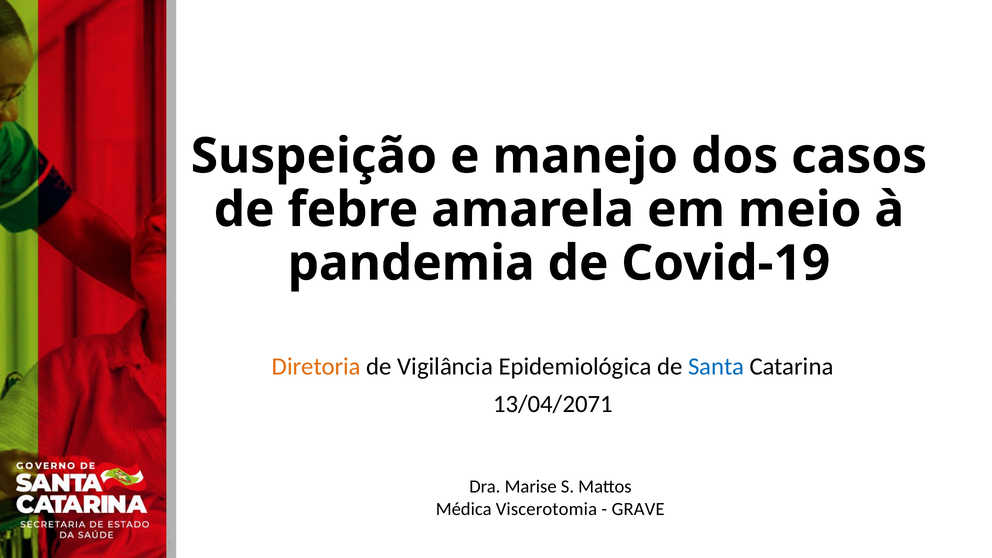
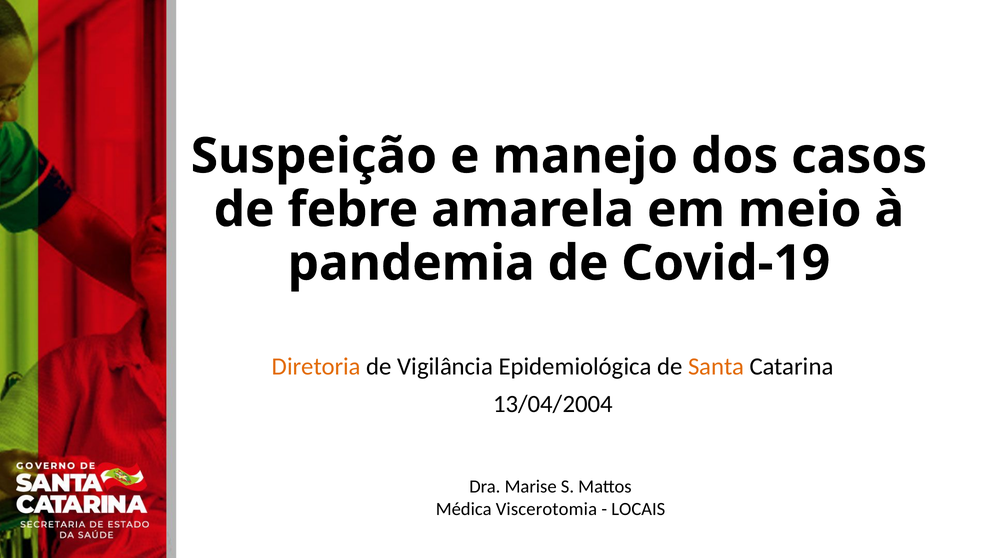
Santa colour: blue -> orange (716, 367)
13/04/2071: 13/04/2071 -> 13/04/2004 (553, 404)
GRAVE: GRAVE -> LOCAIS (638, 509)
